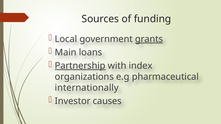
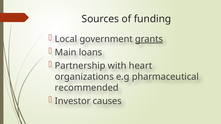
Partnership underline: present -> none (80, 66)
index: index -> heart (141, 66)
internationally: internationally -> recommended (87, 88)
